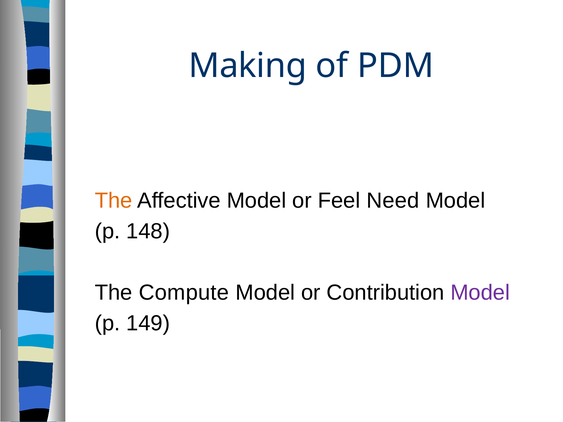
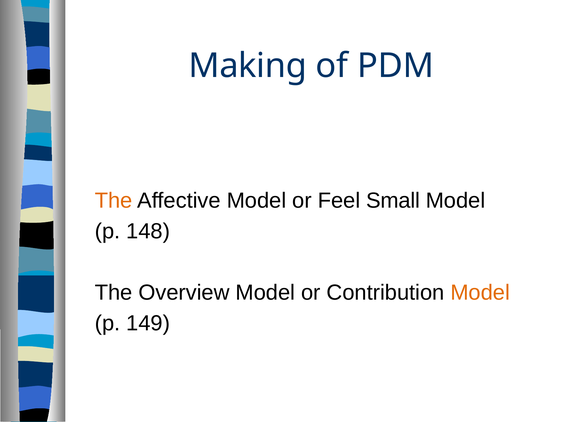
Need: Need -> Small (393, 201)
Compute: Compute -> Overview (184, 293)
Model colour: purple -> orange (480, 293)
